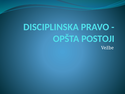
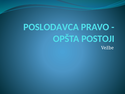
DISCIPLINSKA: DISCIPLINSKA -> POSLODAVCA (51, 27)
